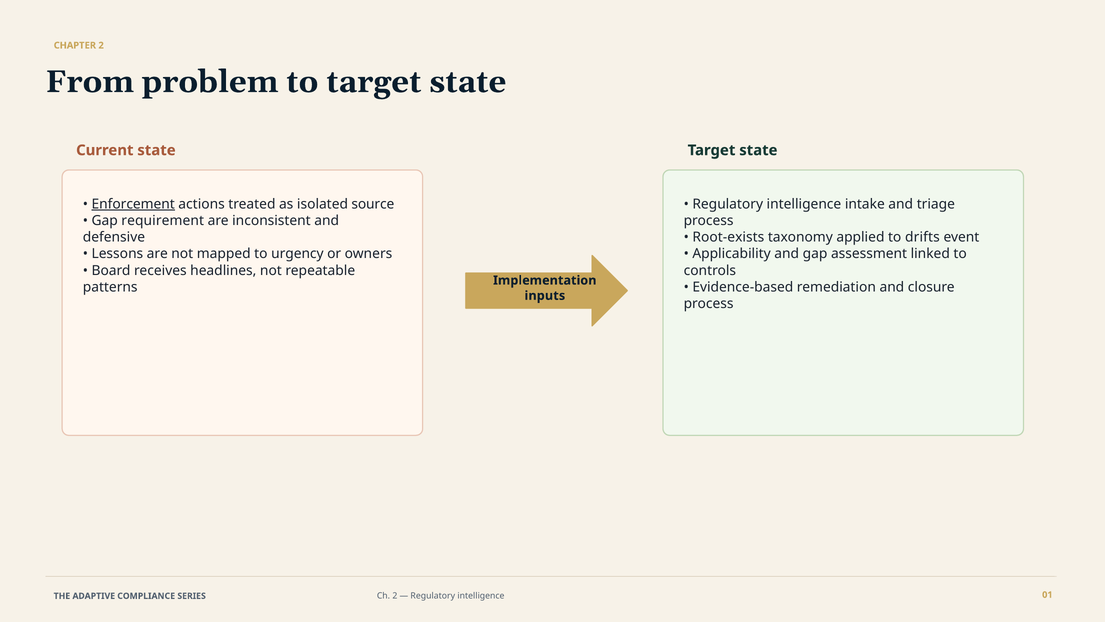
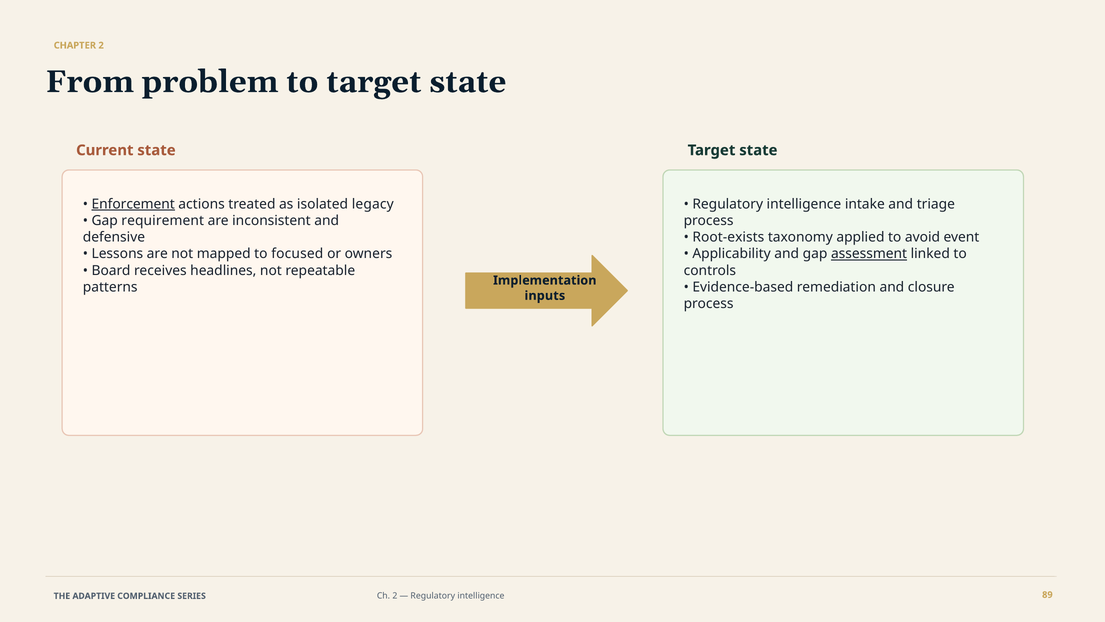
source: source -> legacy (373, 204)
drifts: drifts -> avoid (923, 237)
urgency: urgency -> focused (297, 254)
assessment underline: none -> present (869, 254)
01: 01 -> 89 (1047, 594)
